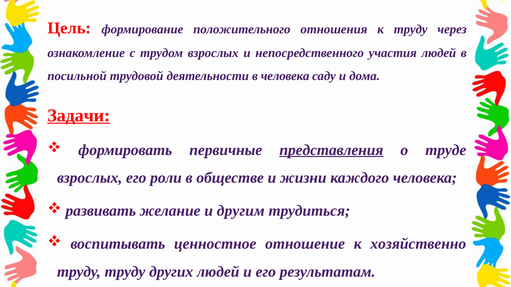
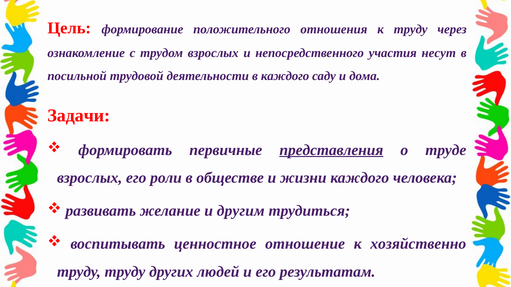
участия людей: людей -> несут (439, 53)
в человека: человека -> каждого (285, 76)
Задачи underline: present -> none (79, 116)
